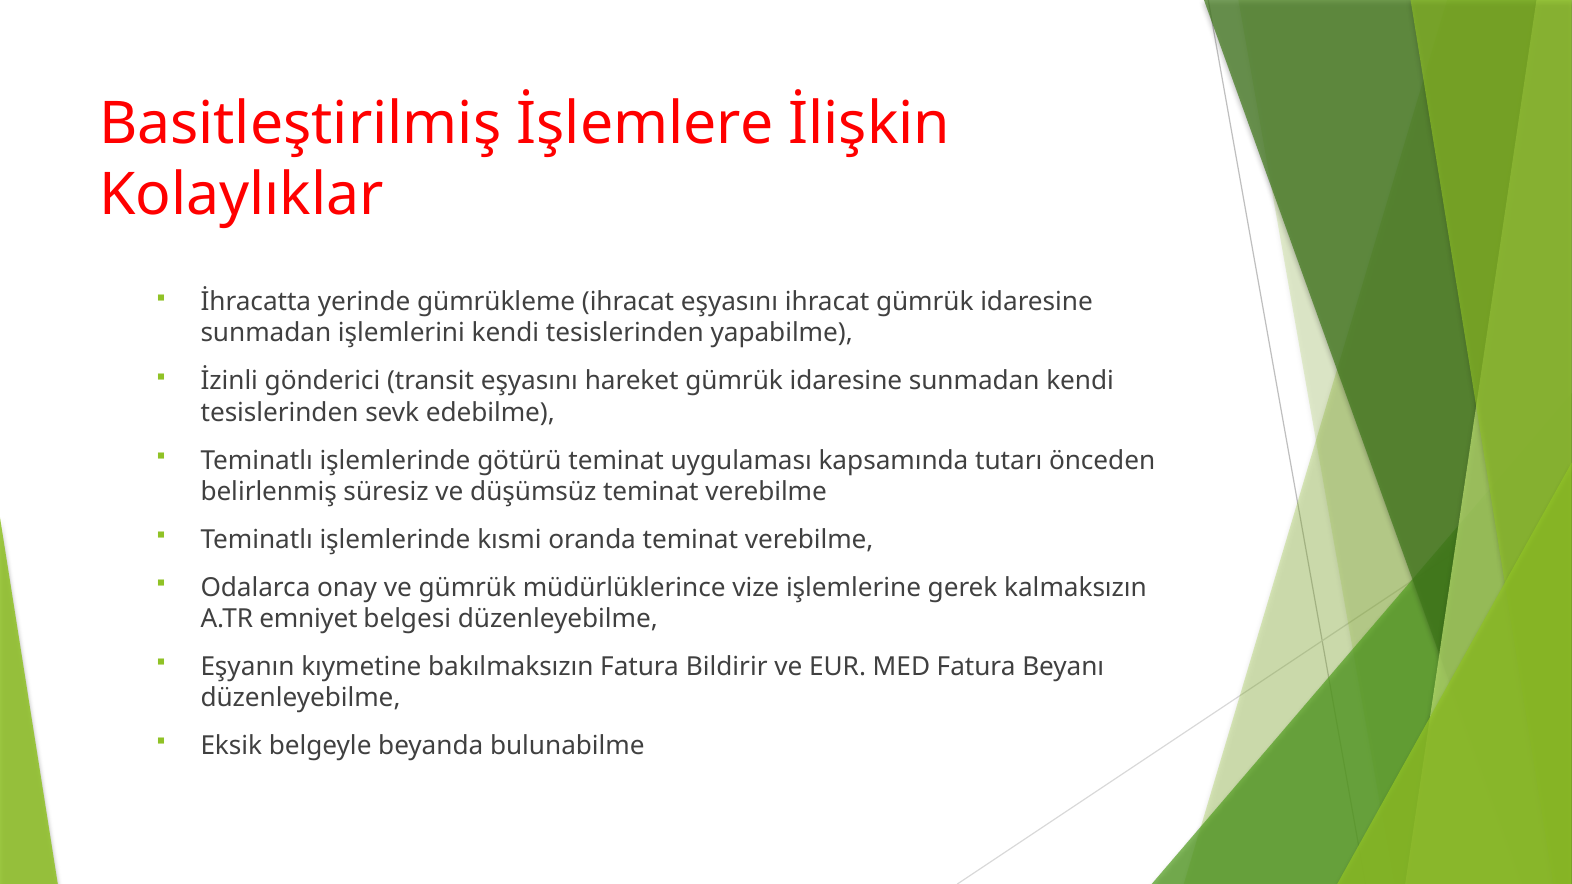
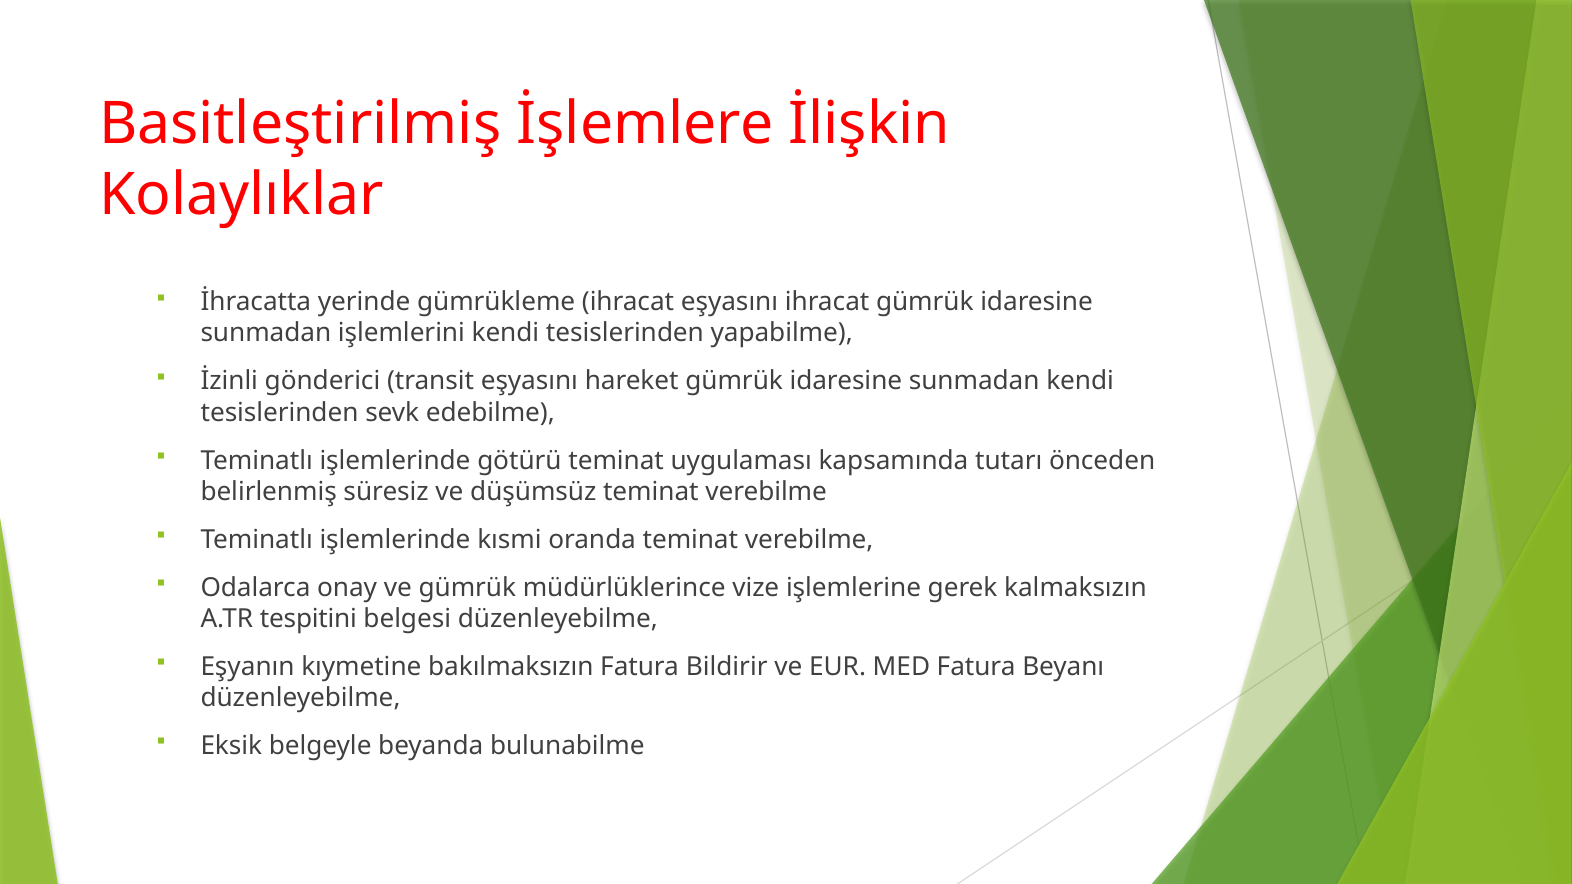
emniyet: emniyet -> tespitini (308, 619)
